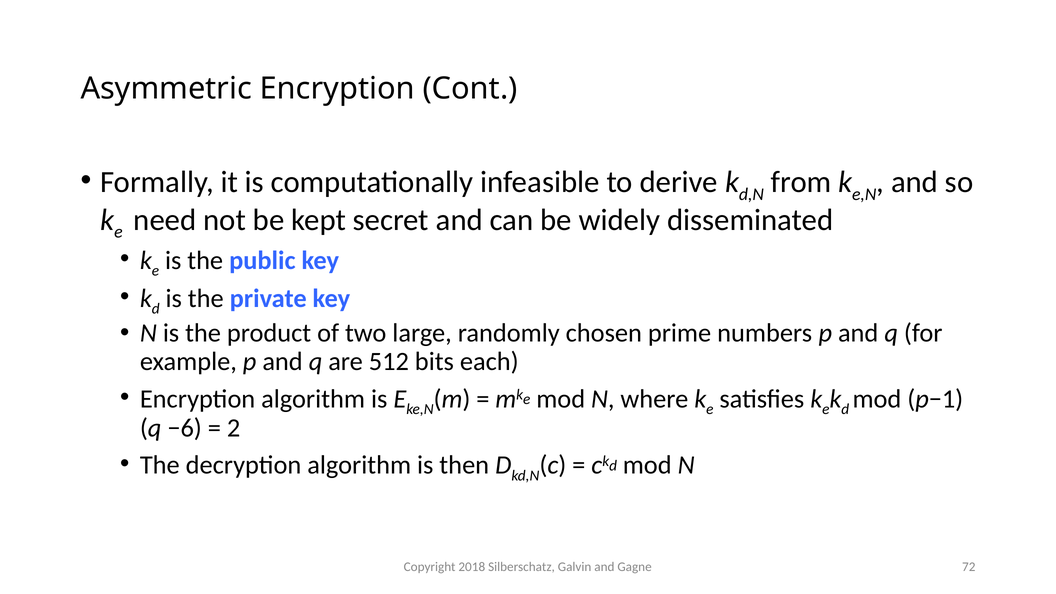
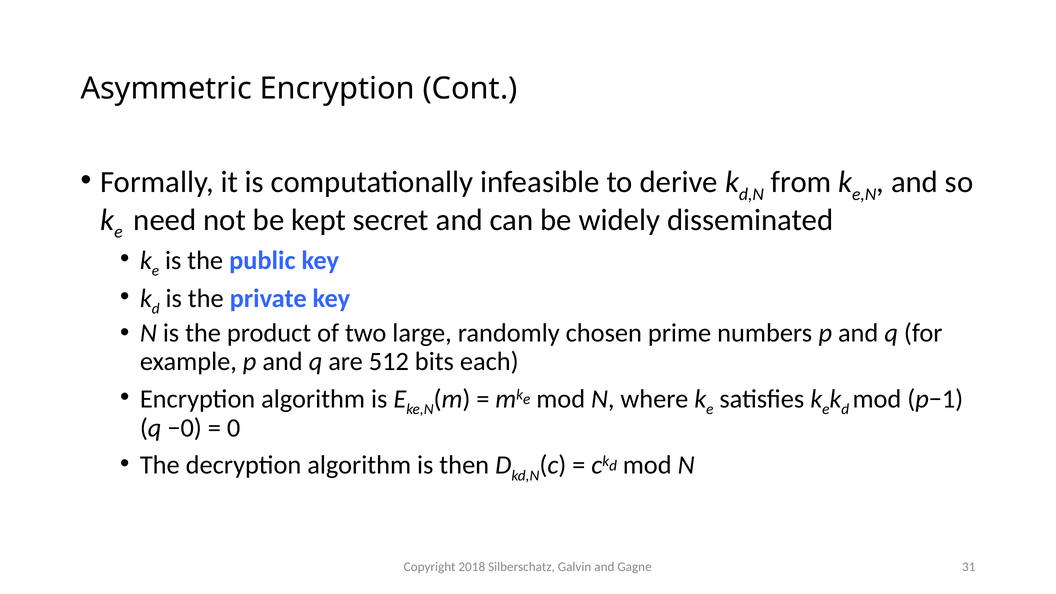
−6: −6 -> −0 (185, 428)
2: 2 -> 0 (234, 428)
72: 72 -> 31 (969, 567)
